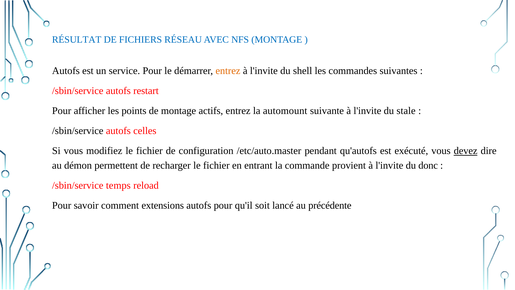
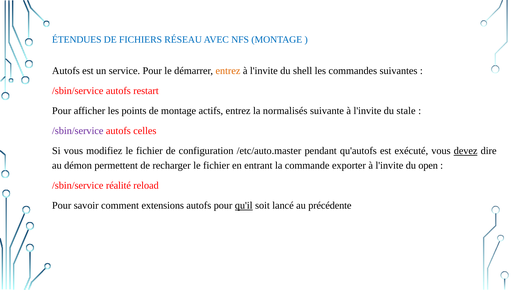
RÉSULTAT: RÉSULTAT -> ÉTENDUES (77, 40)
automount: automount -> normalisés (285, 111)
/sbin/service colour: black -> purple (78, 131)
provient: provient -> exporter (349, 165)
donc: donc -> open (428, 165)
temps: temps -> réalité (118, 185)
qu'il underline: none -> present (244, 205)
